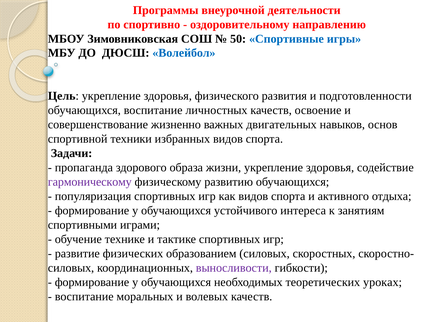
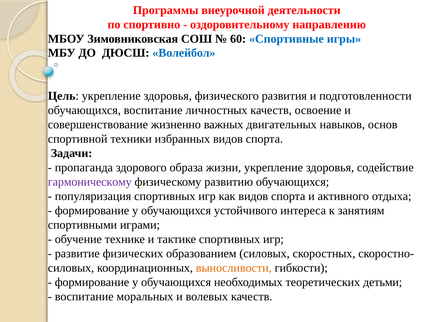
50: 50 -> 60 (238, 39)
выносливости colour: purple -> orange (234, 268)
уроках: уроках -> детьми (383, 283)
